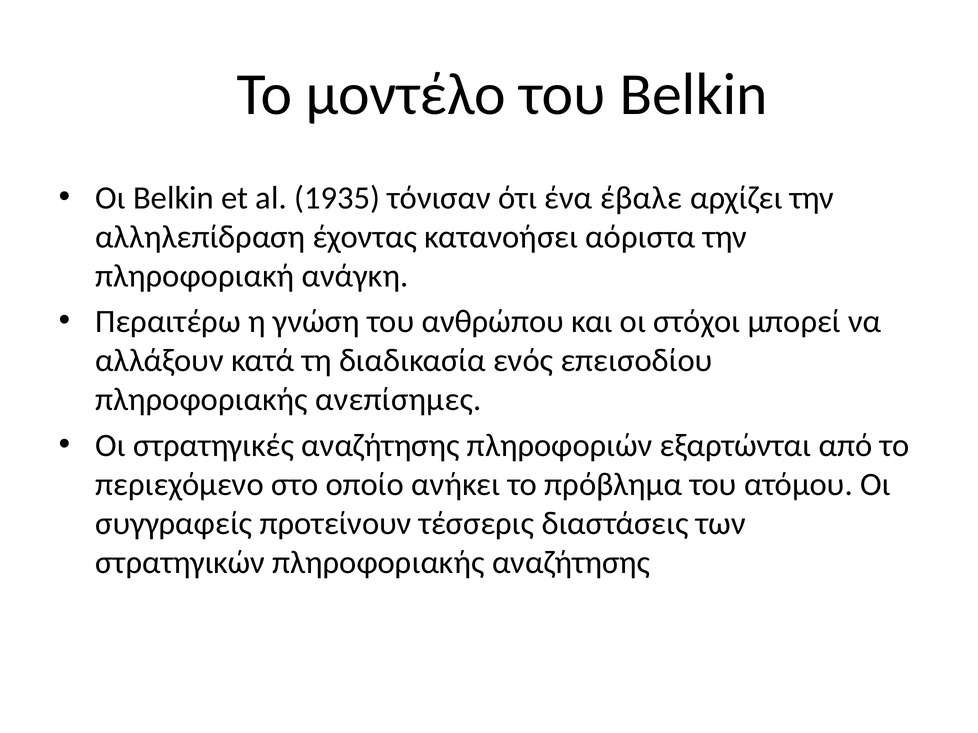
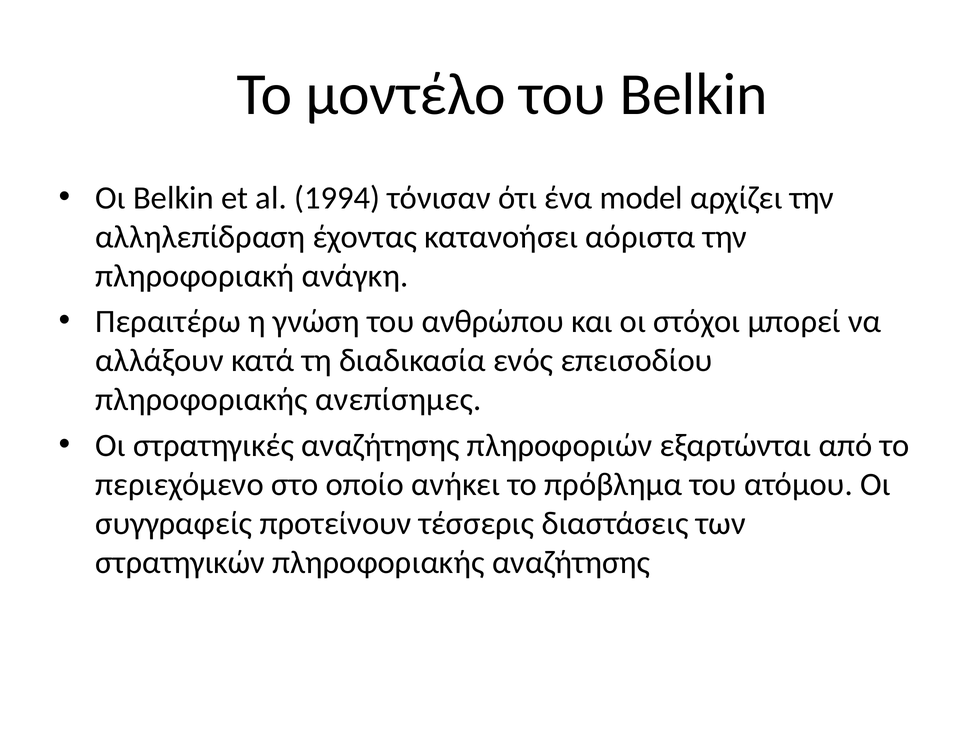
1935: 1935 -> 1994 (337, 198)
έβαλε: έβαλε -> model (641, 198)
